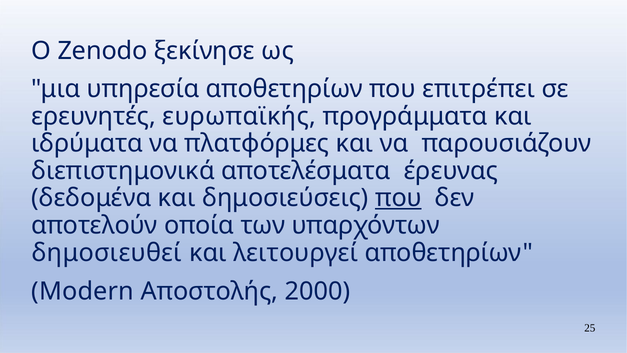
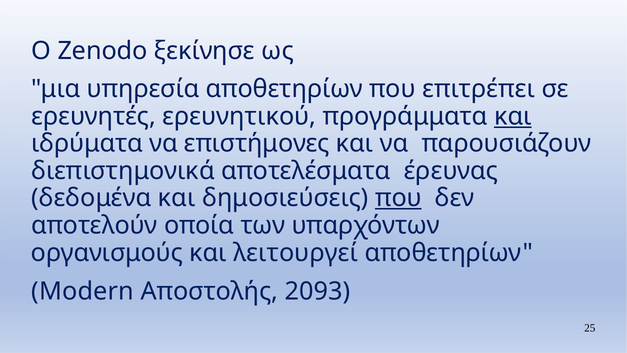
ευρωπαϊκής: ευρωπαϊκής -> ερευνητικού (239, 116)
και underline: none -> present (513, 116)
πλατφόρμες: πλατφόρμες -> επιστήμονες (257, 143)
δημοσιευθεί: δημοσιευθεί -> οργανισμούς (107, 253)
2000: 2000 -> 2093 (317, 291)
